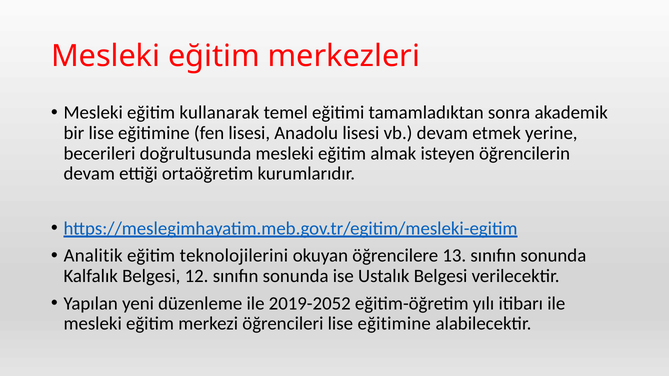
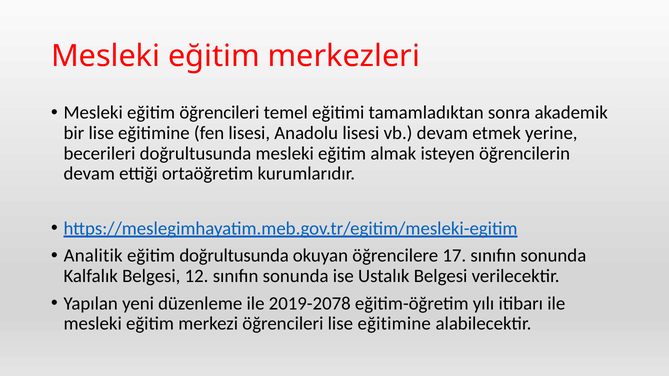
eğitim kullanarak: kullanarak -> öğrencileri (219, 113)
eğitim teknolojilerini: teknolojilerini -> doğrultusunda (234, 256)
13: 13 -> 17 (454, 256)
2019-2052: 2019-2052 -> 2019-2078 (310, 304)
